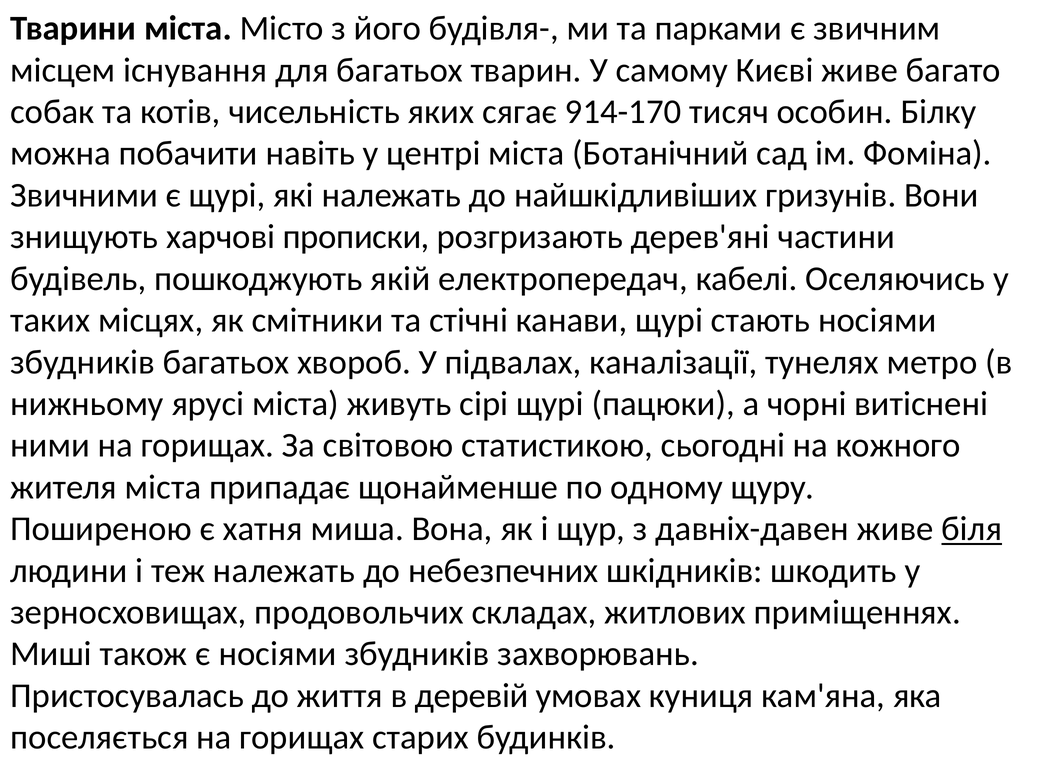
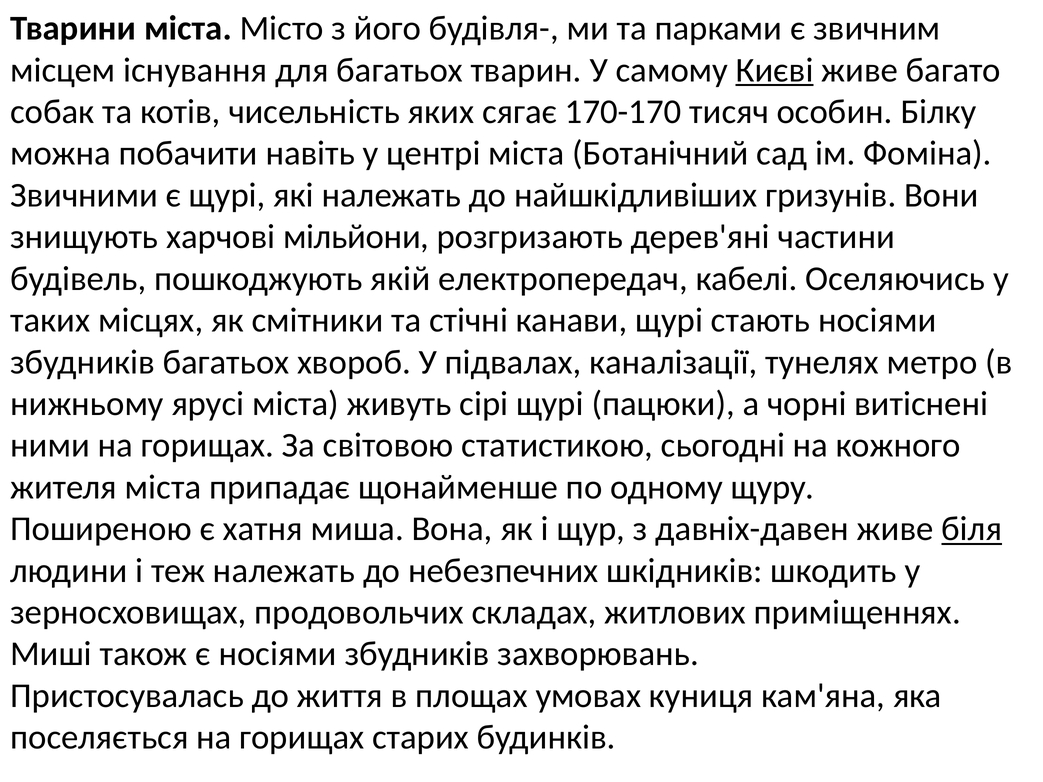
Києві underline: none -> present (775, 70)
914-170: 914-170 -> 170-170 (623, 112)
прописки: прописки -> мільйони (356, 237)
деревій: деревій -> площах (471, 696)
